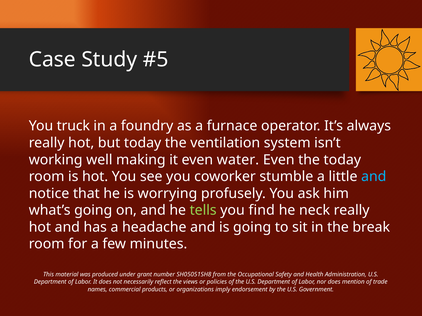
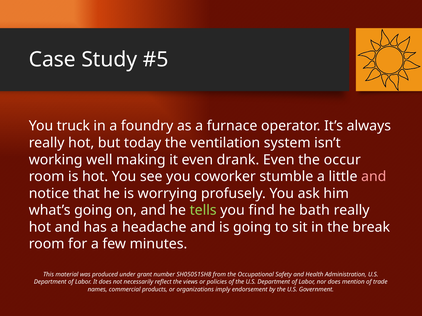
water: water -> drank (238, 160)
the today: today -> occur (342, 160)
and colour: light blue -> pink (374, 177)
neck: neck -> bath (314, 211)
